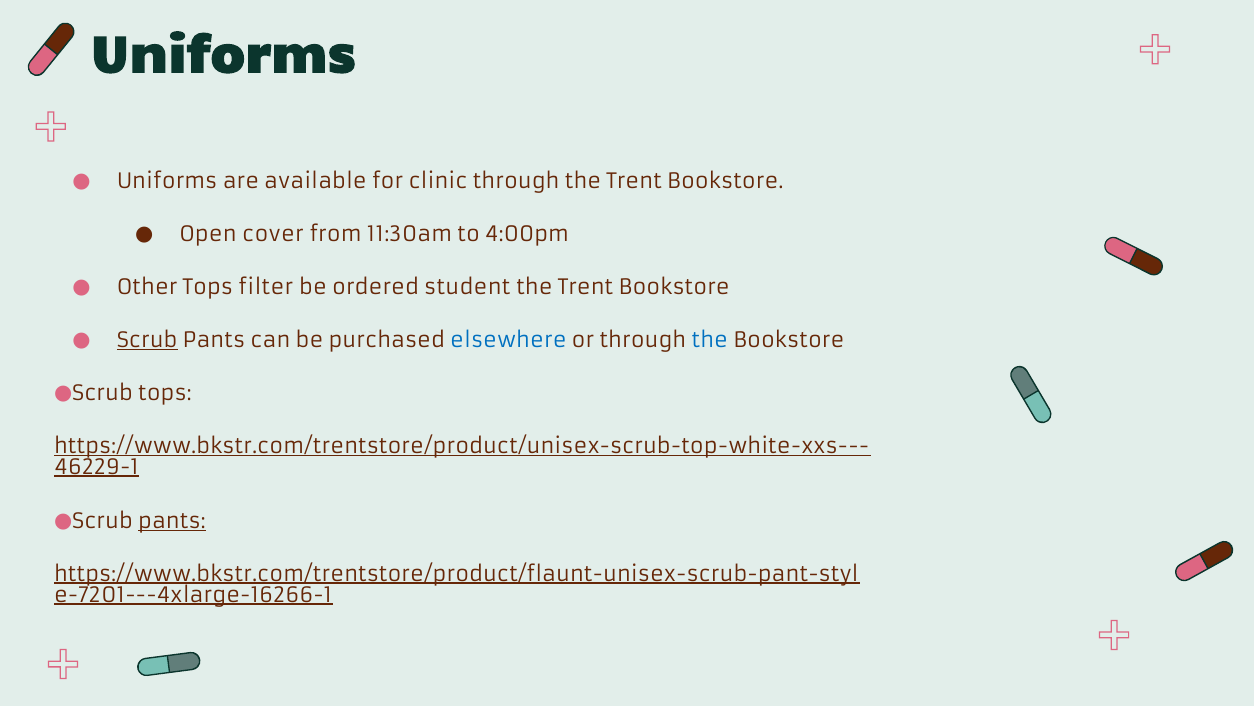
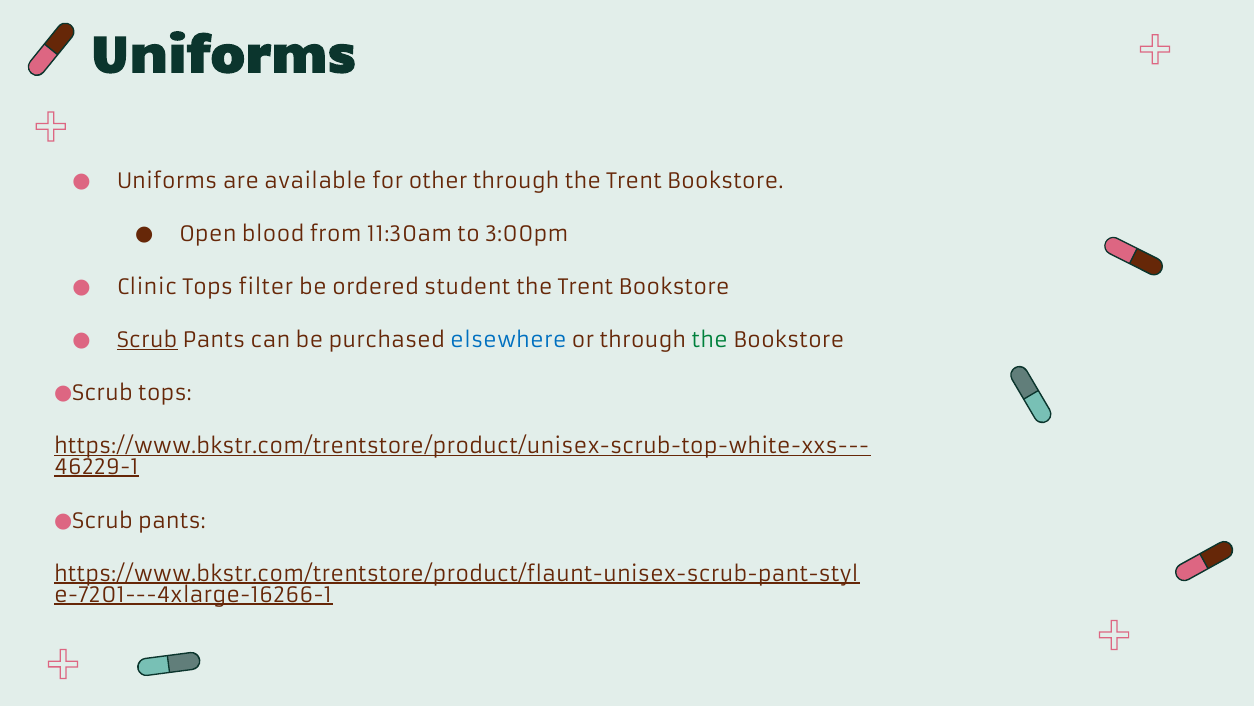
clinic: clinic -> other (438, 181)
cover: cover -> blood (273, 234)
4:00pm: 4:00pm -> 3:00pm (527, 234)
Other: Other -> Clinic (147, 287)
the colour: blue -> green (710, 340)
pants underline: present -> none (172, 521)
